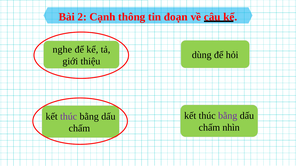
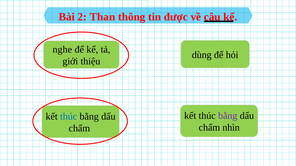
Cạnh: Cạnh -> Than (102, 17)
đoạn: đoạn -> được (176, 17)
thúc colour: purple -> blue (69, 117)
